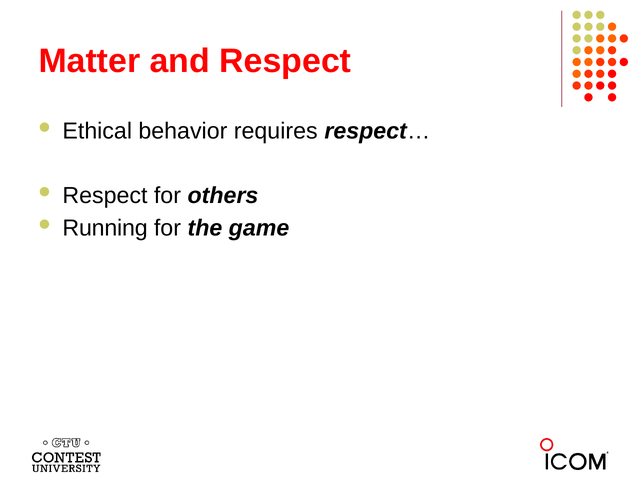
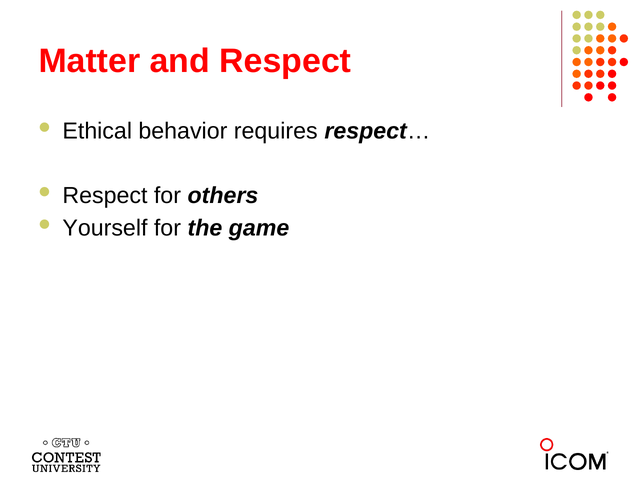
Running: Running -> Yourself (105, 228)
